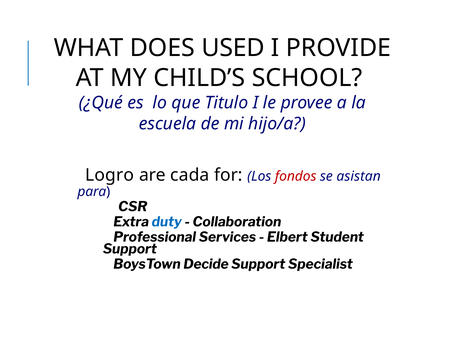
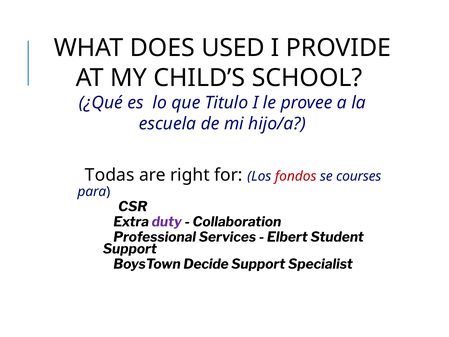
Logro: Logro -> Todas (110, 175)
cada: cada -> right (190, 175)
asistan: asistan -> courses (359, 176)
duty colour: blue -> purple (167, 222)
